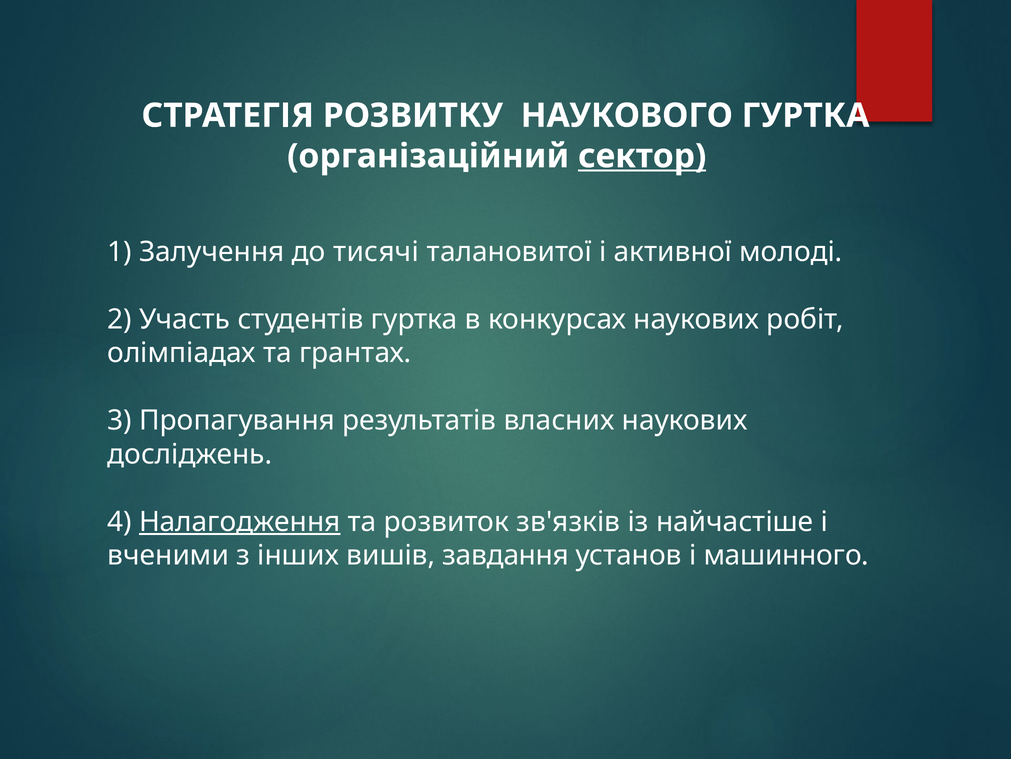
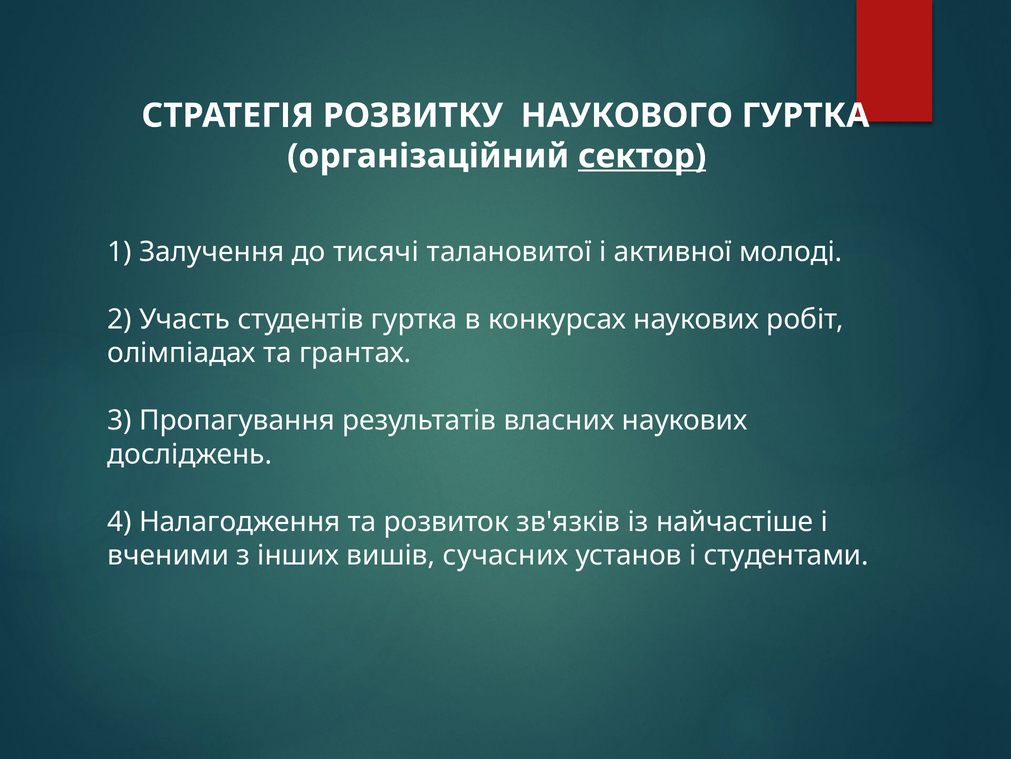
Налагодження underline: present -> none (240, 521)
завдання: завдання -> сучасних (506, 555)
машинного: машинного -> студентами (786, 555)
